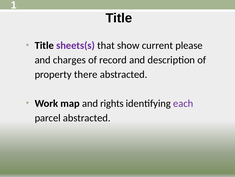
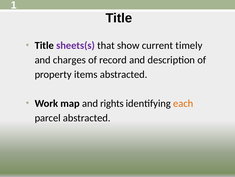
please: please -> timely (189, 45)
there: there -> items (86, 74)
each colour: purple -> orange (183, 103)
